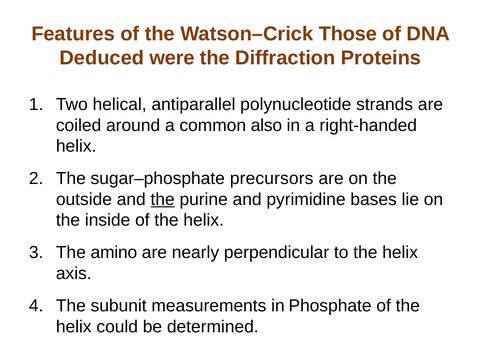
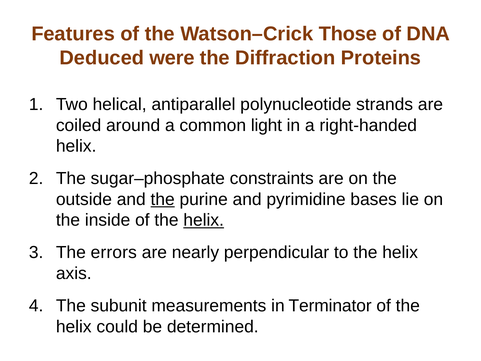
also: also -> light (266, 125)
precursors: precursors -> constraints (272, 178)
helix underline: none -> present (204, 220)
amino: amino -> errors (114, 252)
Phosphate: Phosphate -> Terminator (330, 306)
